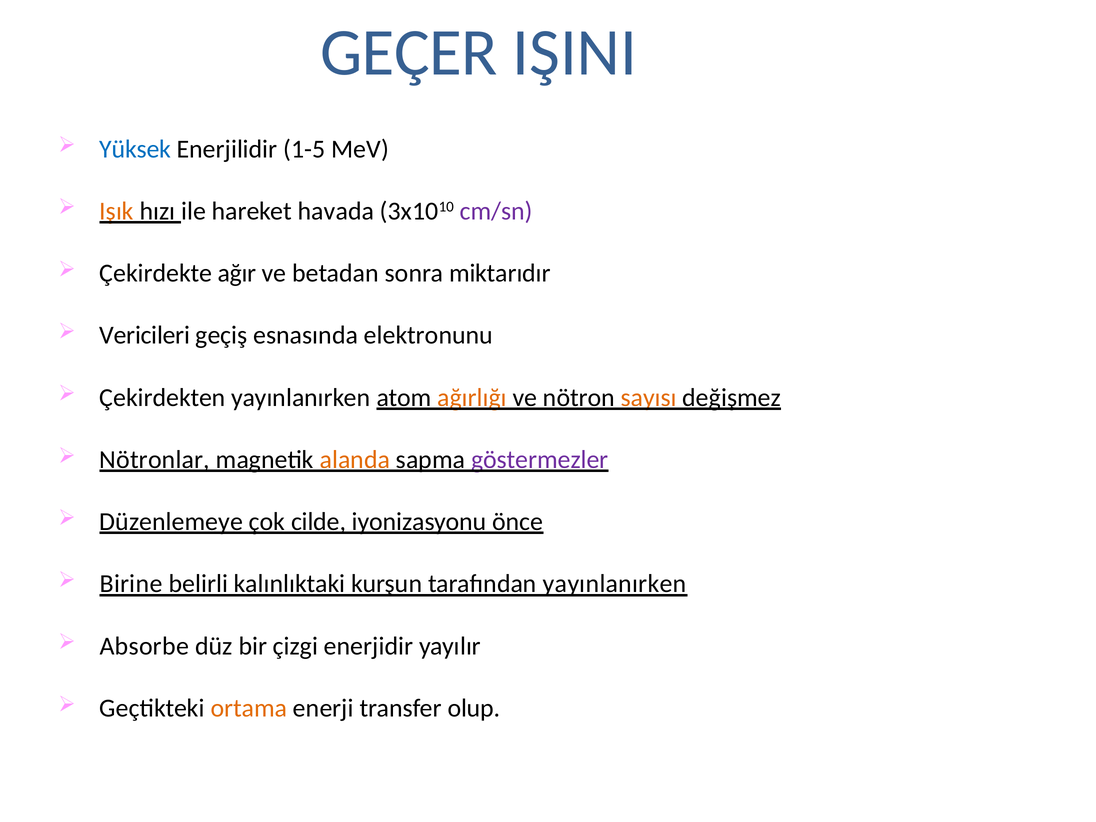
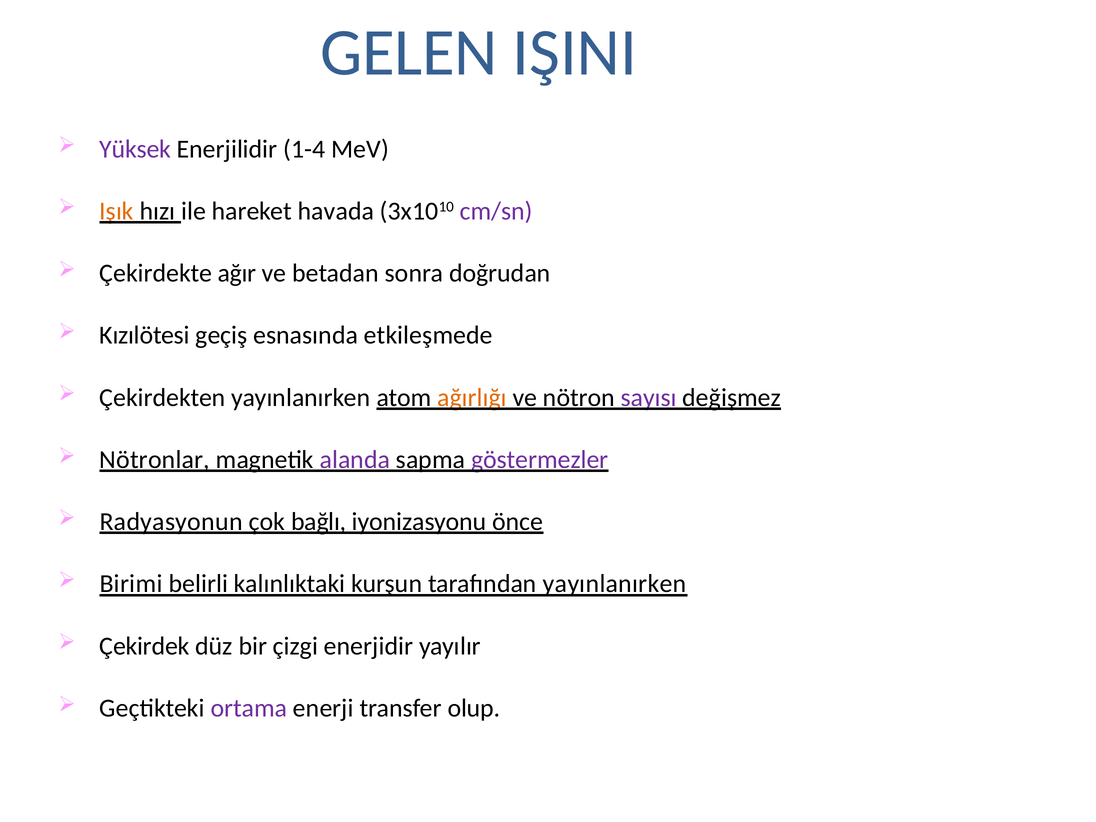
GEÇER: GEÇER -> GELEN (409, 53)
Yüksek colour: blue -> purple (135, 149)
1-5: 1-5 -> 1-4 (304, 149)
miktarıdır: miktarıdır -> doğrudan (500, 273)
Vericileri: Vericileri -> Kızılötesi (145, 335)
elektronunu: elektronunu -> etkileşmede (428, 335)
sayısı colour: orange -> purple (649, 398)
alanda colour: orange -> purple (355, 460)
Düzenlemeye: Düzenlemeye -> Radyasyonun (171, 522)
cilde: cilde -> bağlı (319, 522)
Birine: Birine -> Birimi (131, 584)
Absorbe: Absorbe -> Çekirdek (144, 646)
ortama colour: orange -> purple (249, 708)
